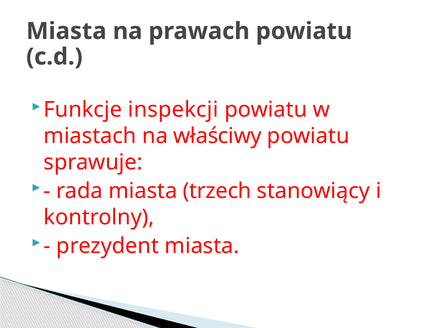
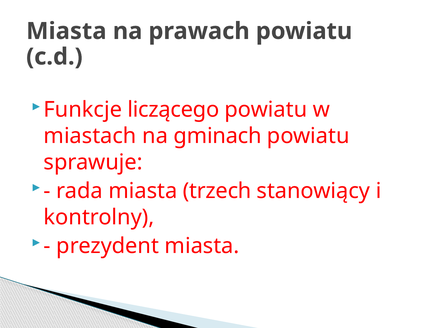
inspekcji: inspekcji -> liczącego (173, 110)
właściwy: właściwy -> gminach (218, 136)
